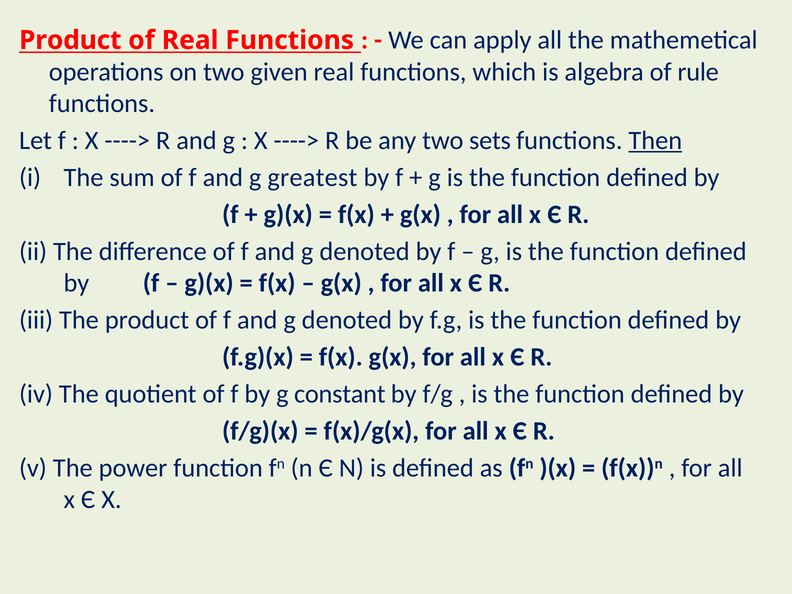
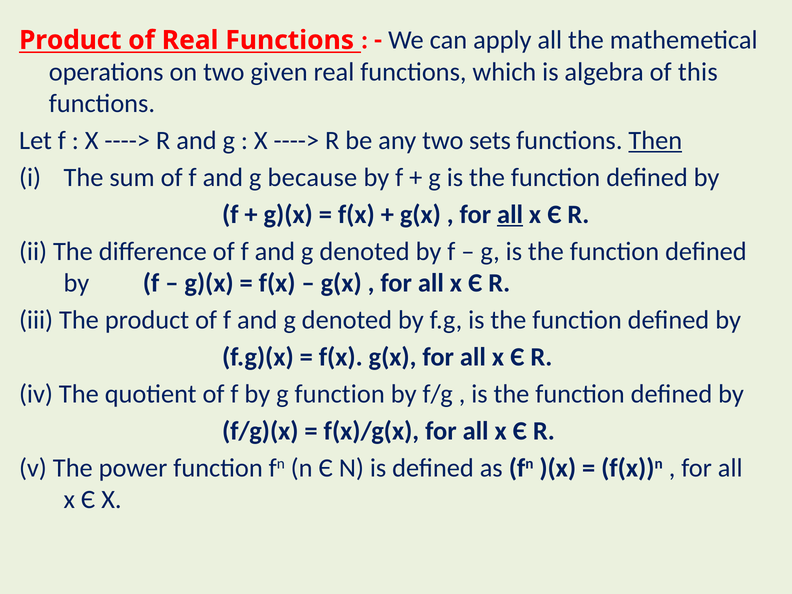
rule: rule -> this (698, 72)
greatest: greatest -> because (312, 177)
all underline: none -> present (510, 214)
g constant: constant -> function (340, 394)
